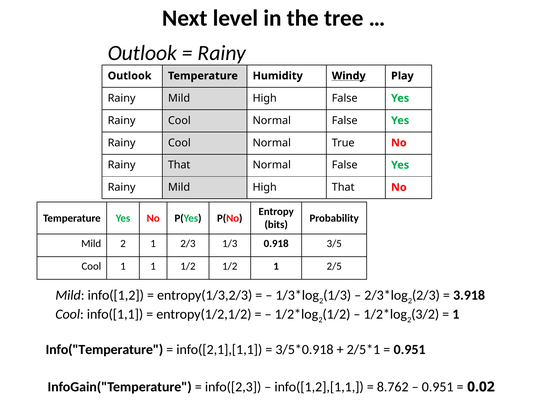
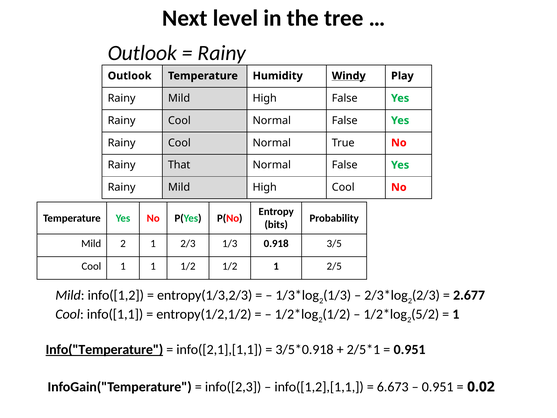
High That: That -> Cool (343, 187)
3.918: 3.918 -> 2.677 (469, 295)
3/2: 3/2 -> 5/2 (425, 314)
Info("Temperature underline: none -> present (104, 349)
8.762: 8.762 -> 6.673 (393, 387)
